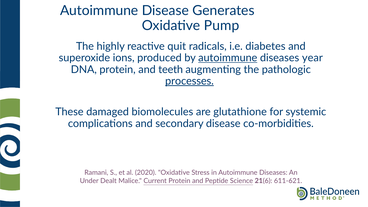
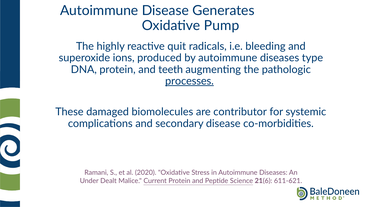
diabetes: diabetes -> bleeding (265, 46)
autoimmune underline: present -> none (228, 58)
year: year -> type (312, 58)
glutathione: glutathione -> contributor (240, 112)
